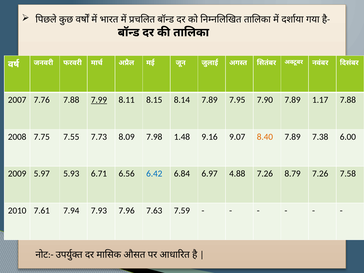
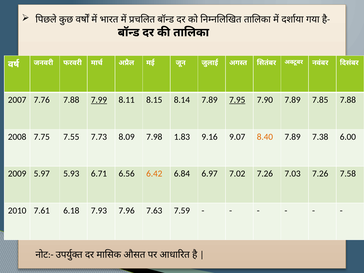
7.95 underline: none -> present (237, 100)
1.17: 1.17 -> 7.85 (320, 100)
1.48: 1.48 -> 1.83 (182, 137)
6.42 colour: blue -> orange (154, 174)
4.88: 4.88 -> 7.02 (237, 174)
8.79: 8.79 -> 7.03 (293, 174)
7.94: 7.94 -> 6.18 (71, 211)
